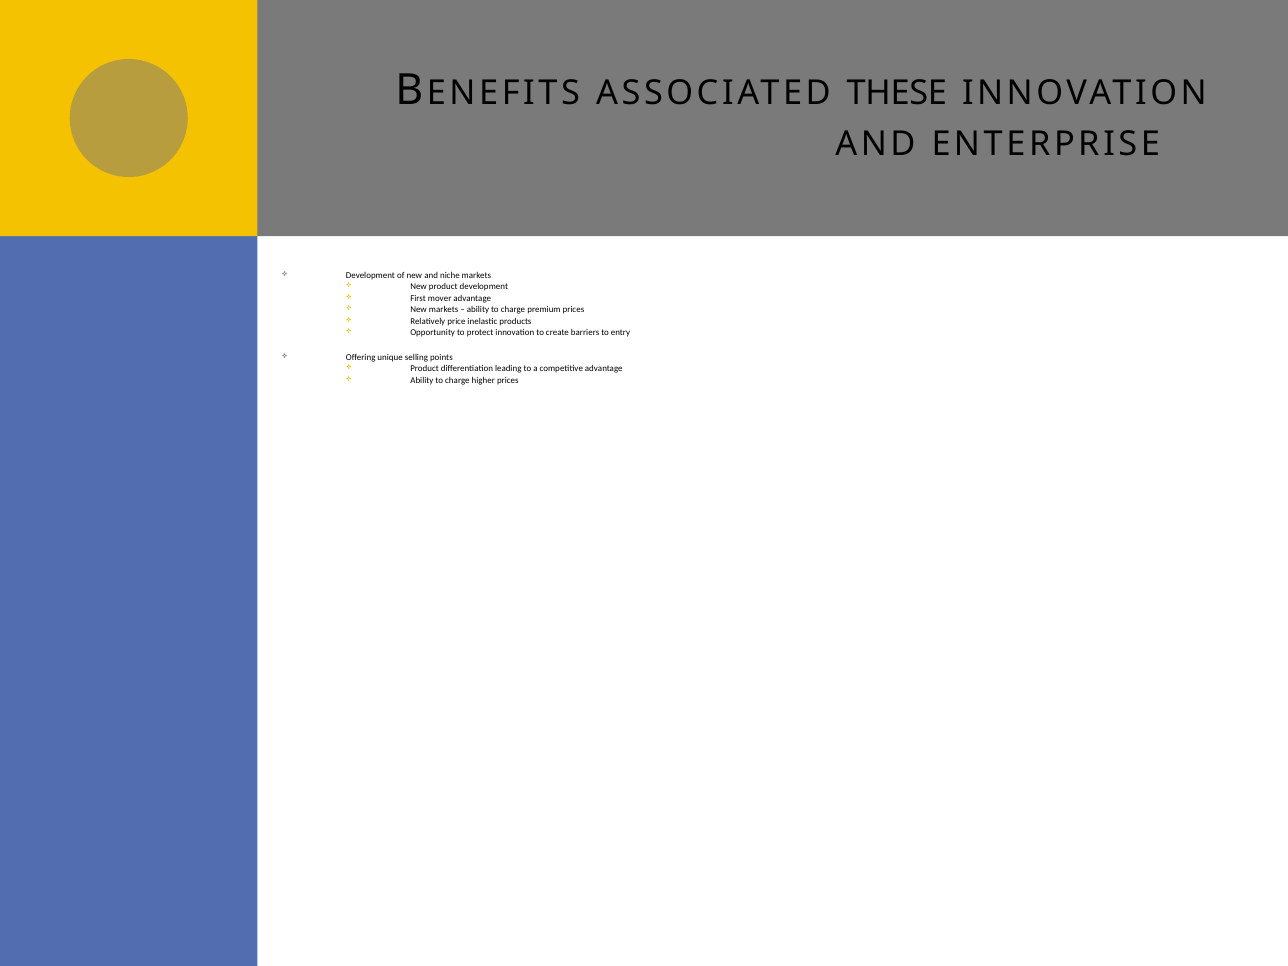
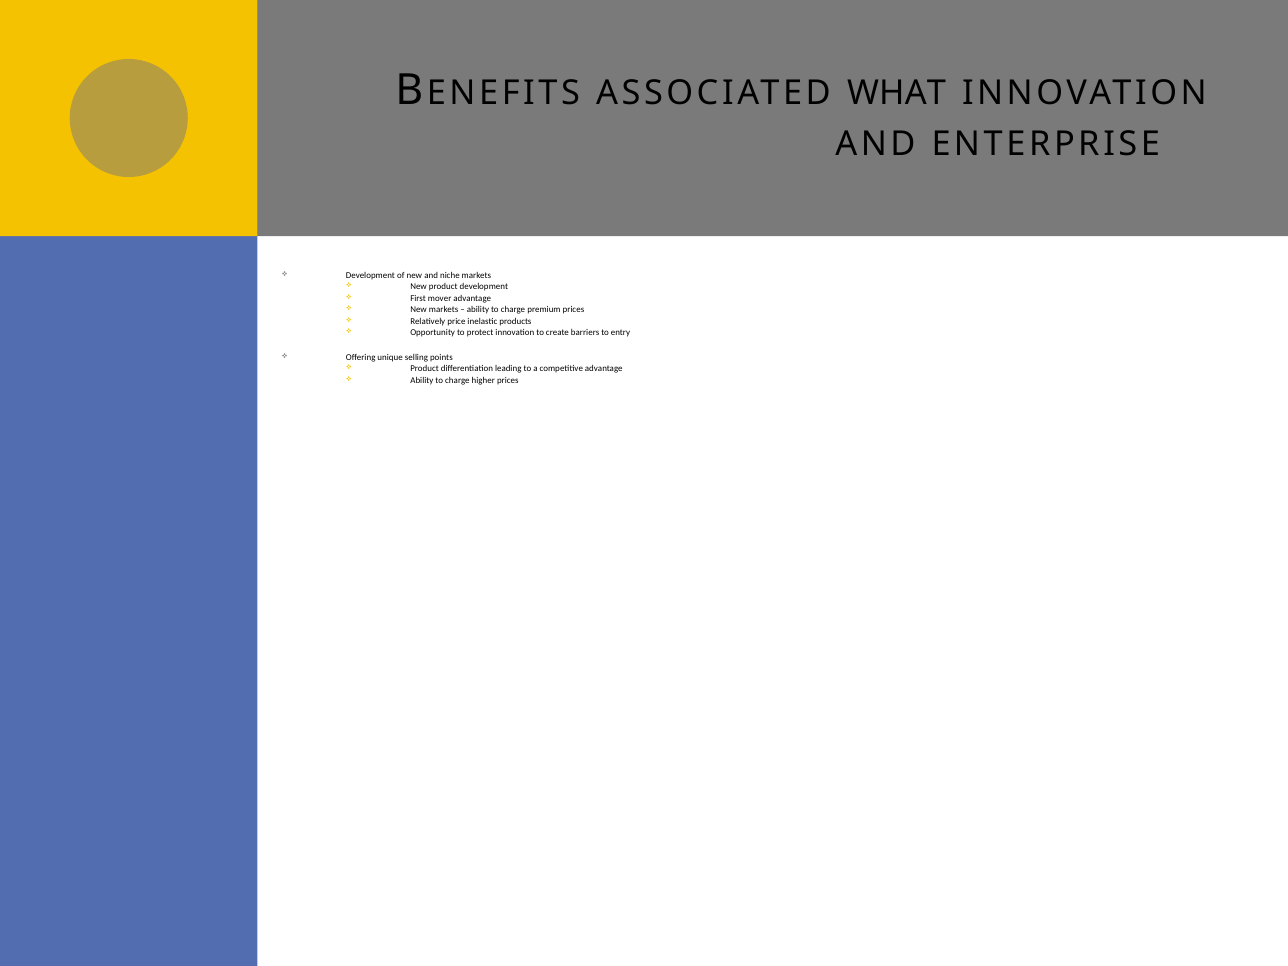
THESE: THESE -> WHAT (897, 93)
